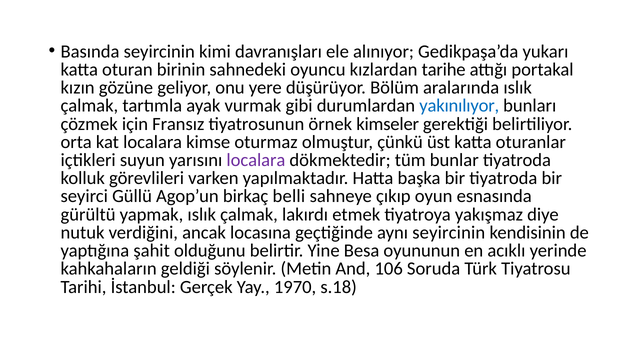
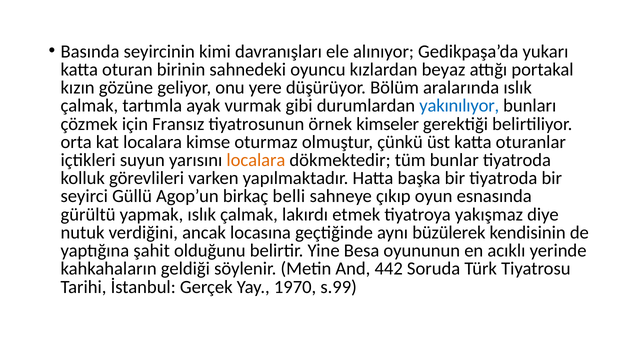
tarihe: tarihe -> beyaz (444, 70)
localara colour: purple -> orange (256, 160)
aynı seyircinin: seyircinin -> büzülerek (449, 232)
106: 106 -> 442 (389, 269)
s.18: s.18 -> s.99 (339, 287)
